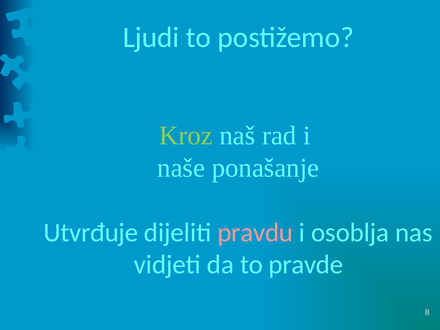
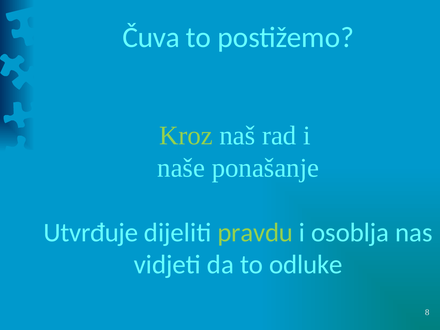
Ljudi: Ljudi -> Čuva (151, 38)
pravdu colour: pink -> light green (255, 232)
pravde: pravde -> odluke (306, 265)
